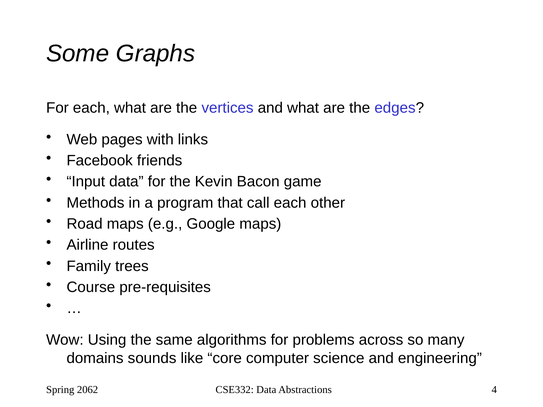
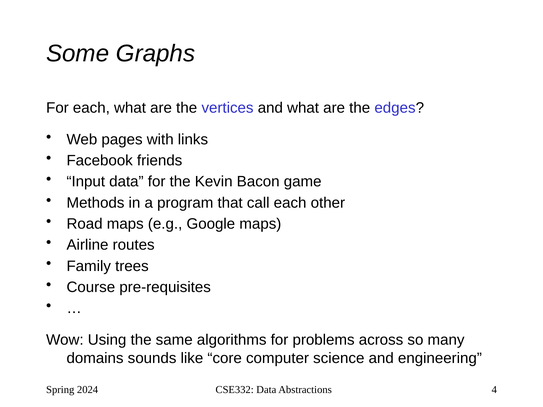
2062: 2062 -> 2024 (88, 390)
